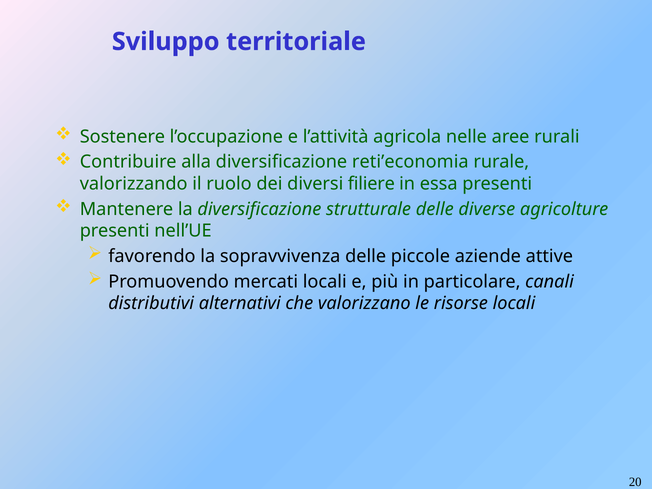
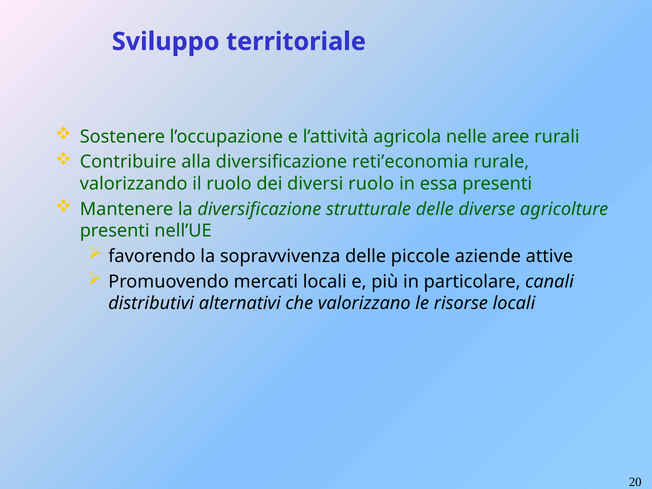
diversi filiere: filiere -> ruolo (371, 184)
